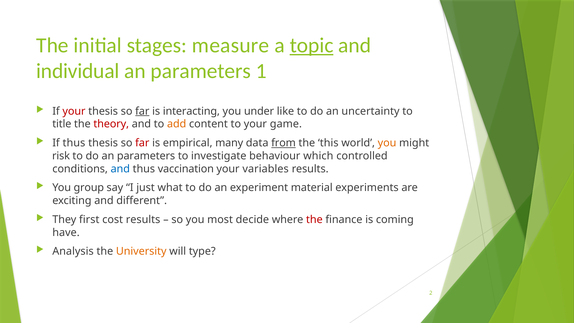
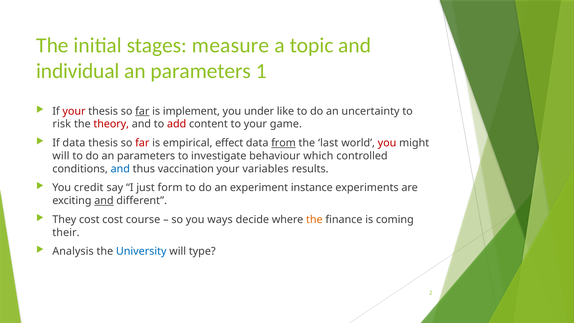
topic underline: present -> none (312, 45)
interacting: interacting -> implement (191, 111)
title: title -> risk (62, 124)
add colour: orange -> red (177, 124)
If thus: thus -> data (74, 143)
many: many -> effect (229, 143)
this: this -> last (328, 143)
you colour: orange -> red (387, 143)
risk: risk -> will (61, 156)
group: group -> credit (89, 188)
what: what -> form (170, 188)
material: material -> instance (312, 188)
and underline: none -> present (104, 201)
They first: first -> cost (89, 219)
cost results: results -> course (143, 219)
most: most -> ways (220, 219)
the colour: red -> orange (314, 219)
have: have -> their (66, 232)
University colour: orange -> blue (141, 251)
